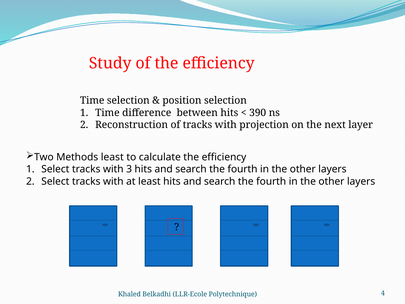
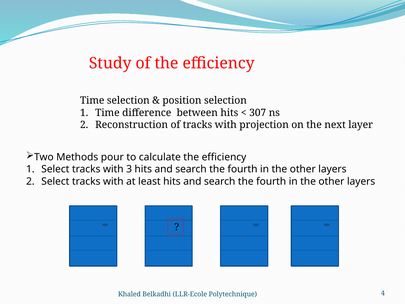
390: 390 -> 307 (258, 113)
Methods least: least -> pour (112, 157)
